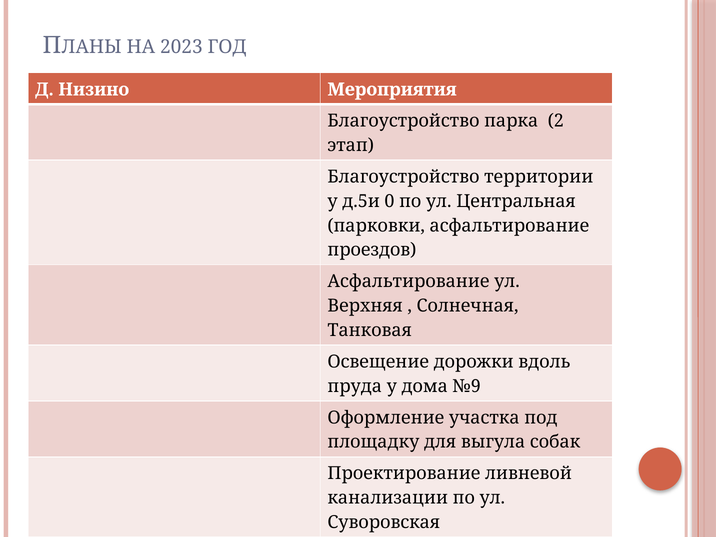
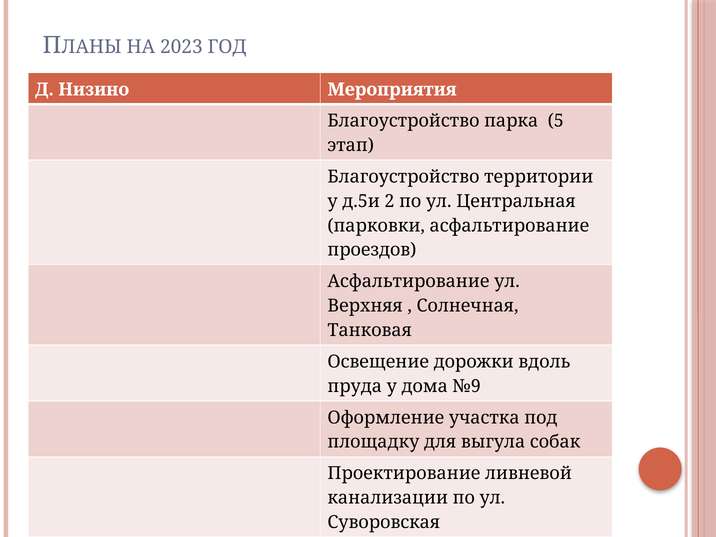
2: 2 -> 5 (556, 121)
0: 0 -> 2 (389, 201)
